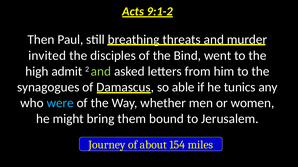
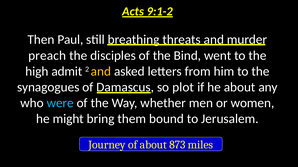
invited: invited -> preach (47, 56)
and colour: light green -> yellow (101, 72)
able: able -> plot (183, 87)
he tunics: tunics -> about (240, 87)
154: 154 -> 873 (177, 145)
